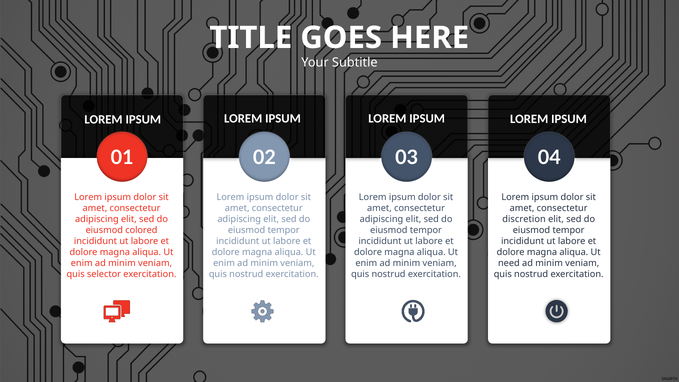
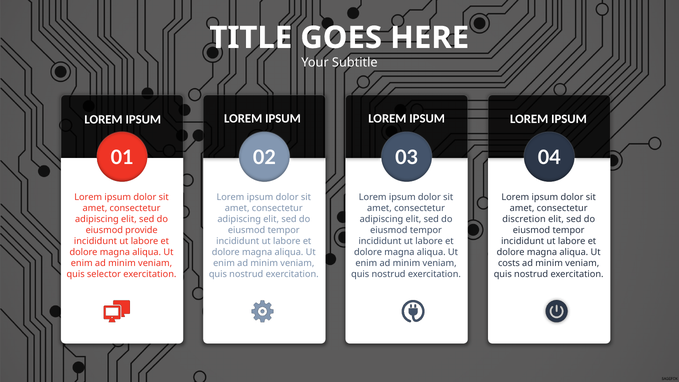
colored: colored -> provide (141, 230)
need: need -> costs (509, 263)
